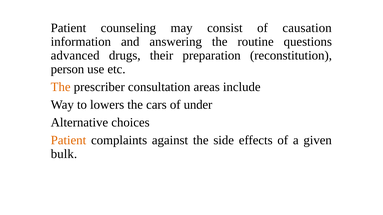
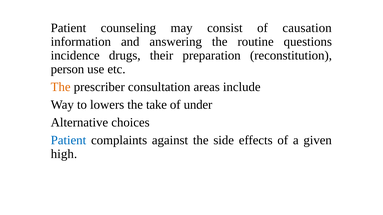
advanced: advanced -> incidence (75, 56)
cars: cars -> take (156, 105)
Patient colour: orange -> blue (68, 141)
bulk: bulk -> high (64, 154)
